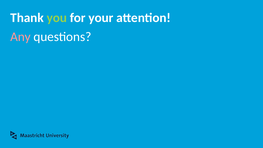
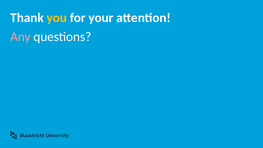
you colour: light green -> yellow (57, 18)
